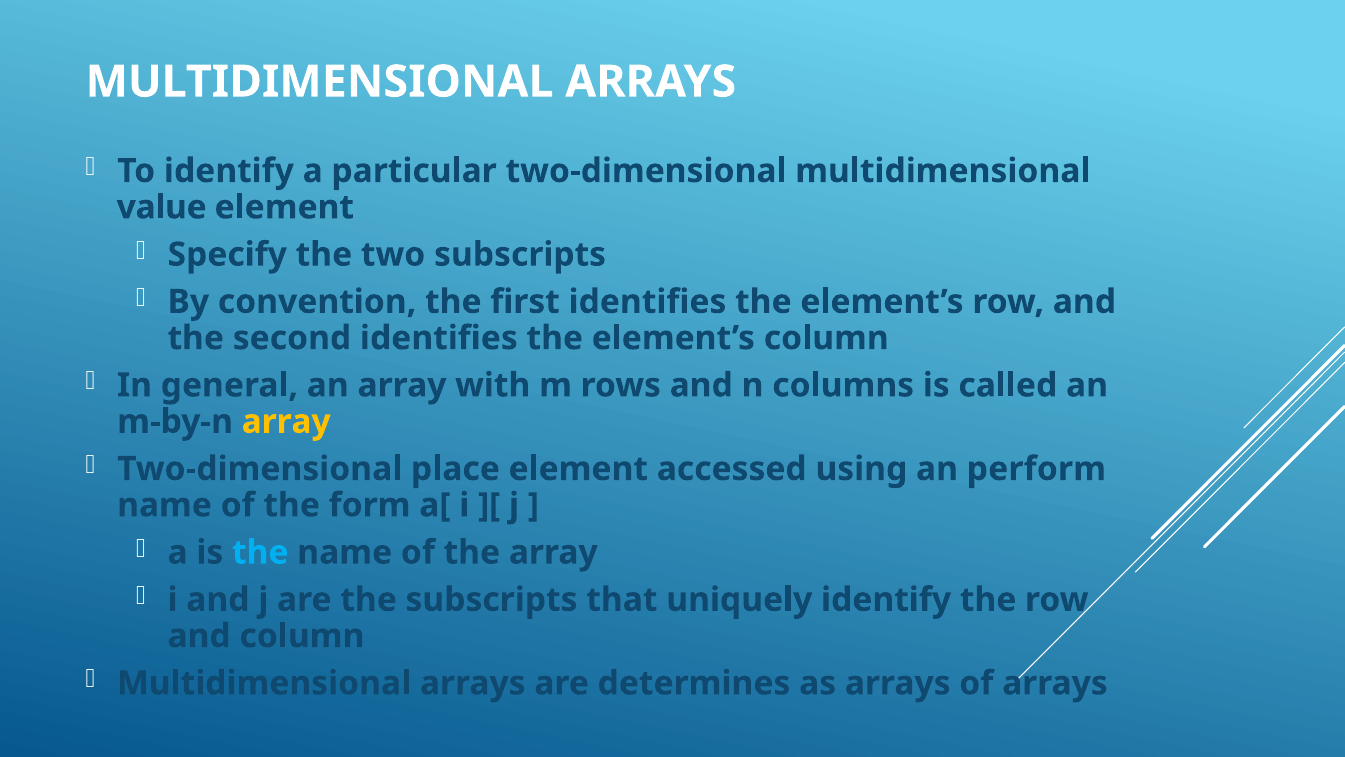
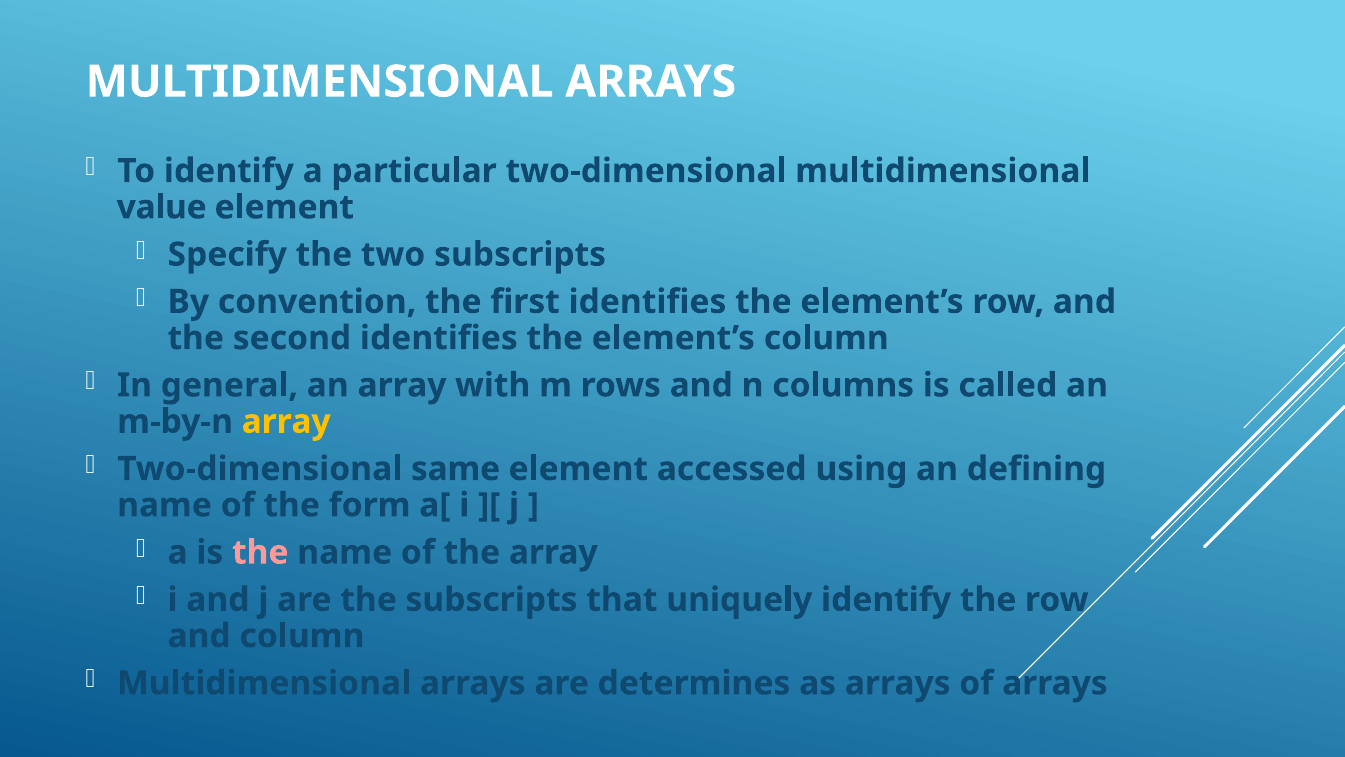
place: place -> same (456, 469)
perform: perform -> defining (1036, 469)
the colour: light blue -> pink (260, 552)
